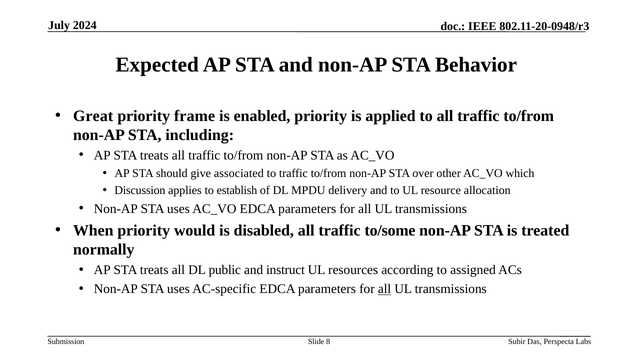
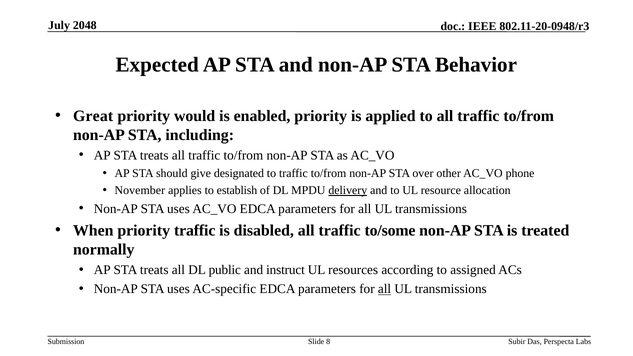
2024: 2024 -> 2048 (85, 25)
frame: frame -> would (195, 116)
associated: associated -> designated (239, 173)
which: which -> phone (520, 173)
Discussion: Discussion -> November (140, 190)
delivery underline: none -> present (348, 190)
priority would: would -> traffic (195, 230)
